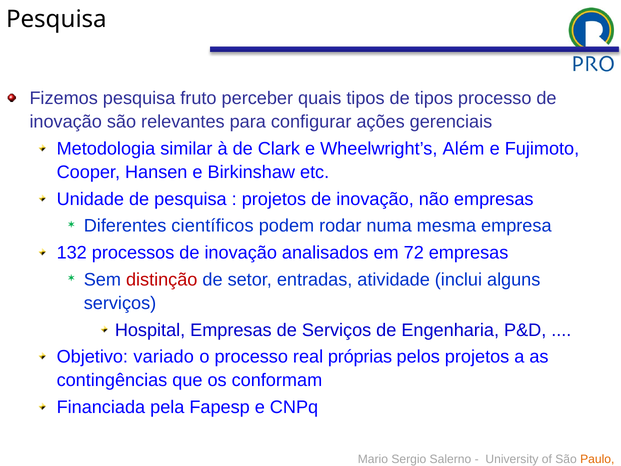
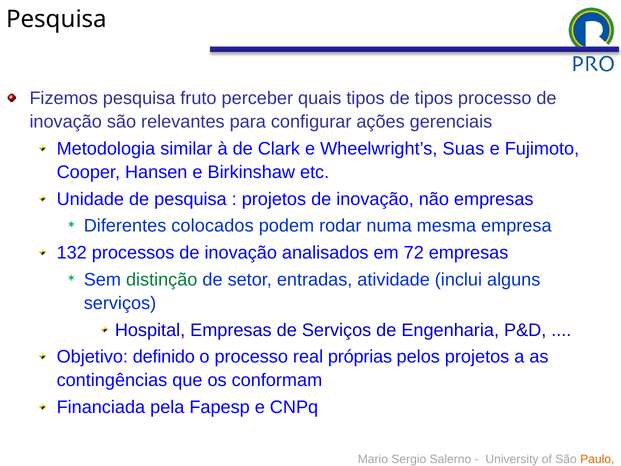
Além: Além -> Suas (463, 149)
científicos: científicos -> colocados (213, 226)
distinção colour: red -> green (162, 280)
variado: variado -> definido (164, 357)
